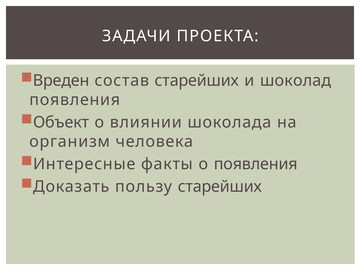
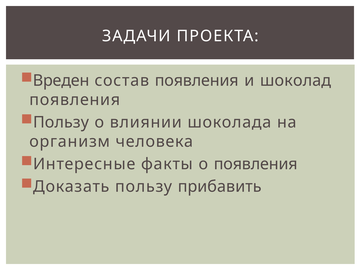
состав старейших: старейших -> появления (197, 80)
Объект: Объект -> Пользу (61, 122)
пользу старейших: старейших -> прибавить (220, 186)
